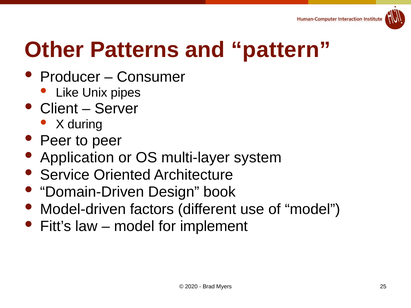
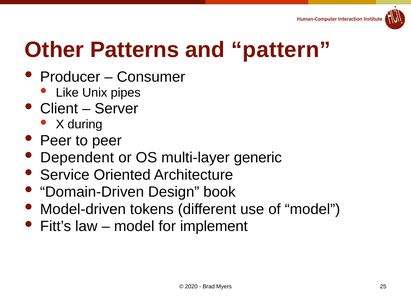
Application: Application -> Dependent (77, 158)
system: system -> generic (258, 158)
factors: factors -> tokens (152, 209)
